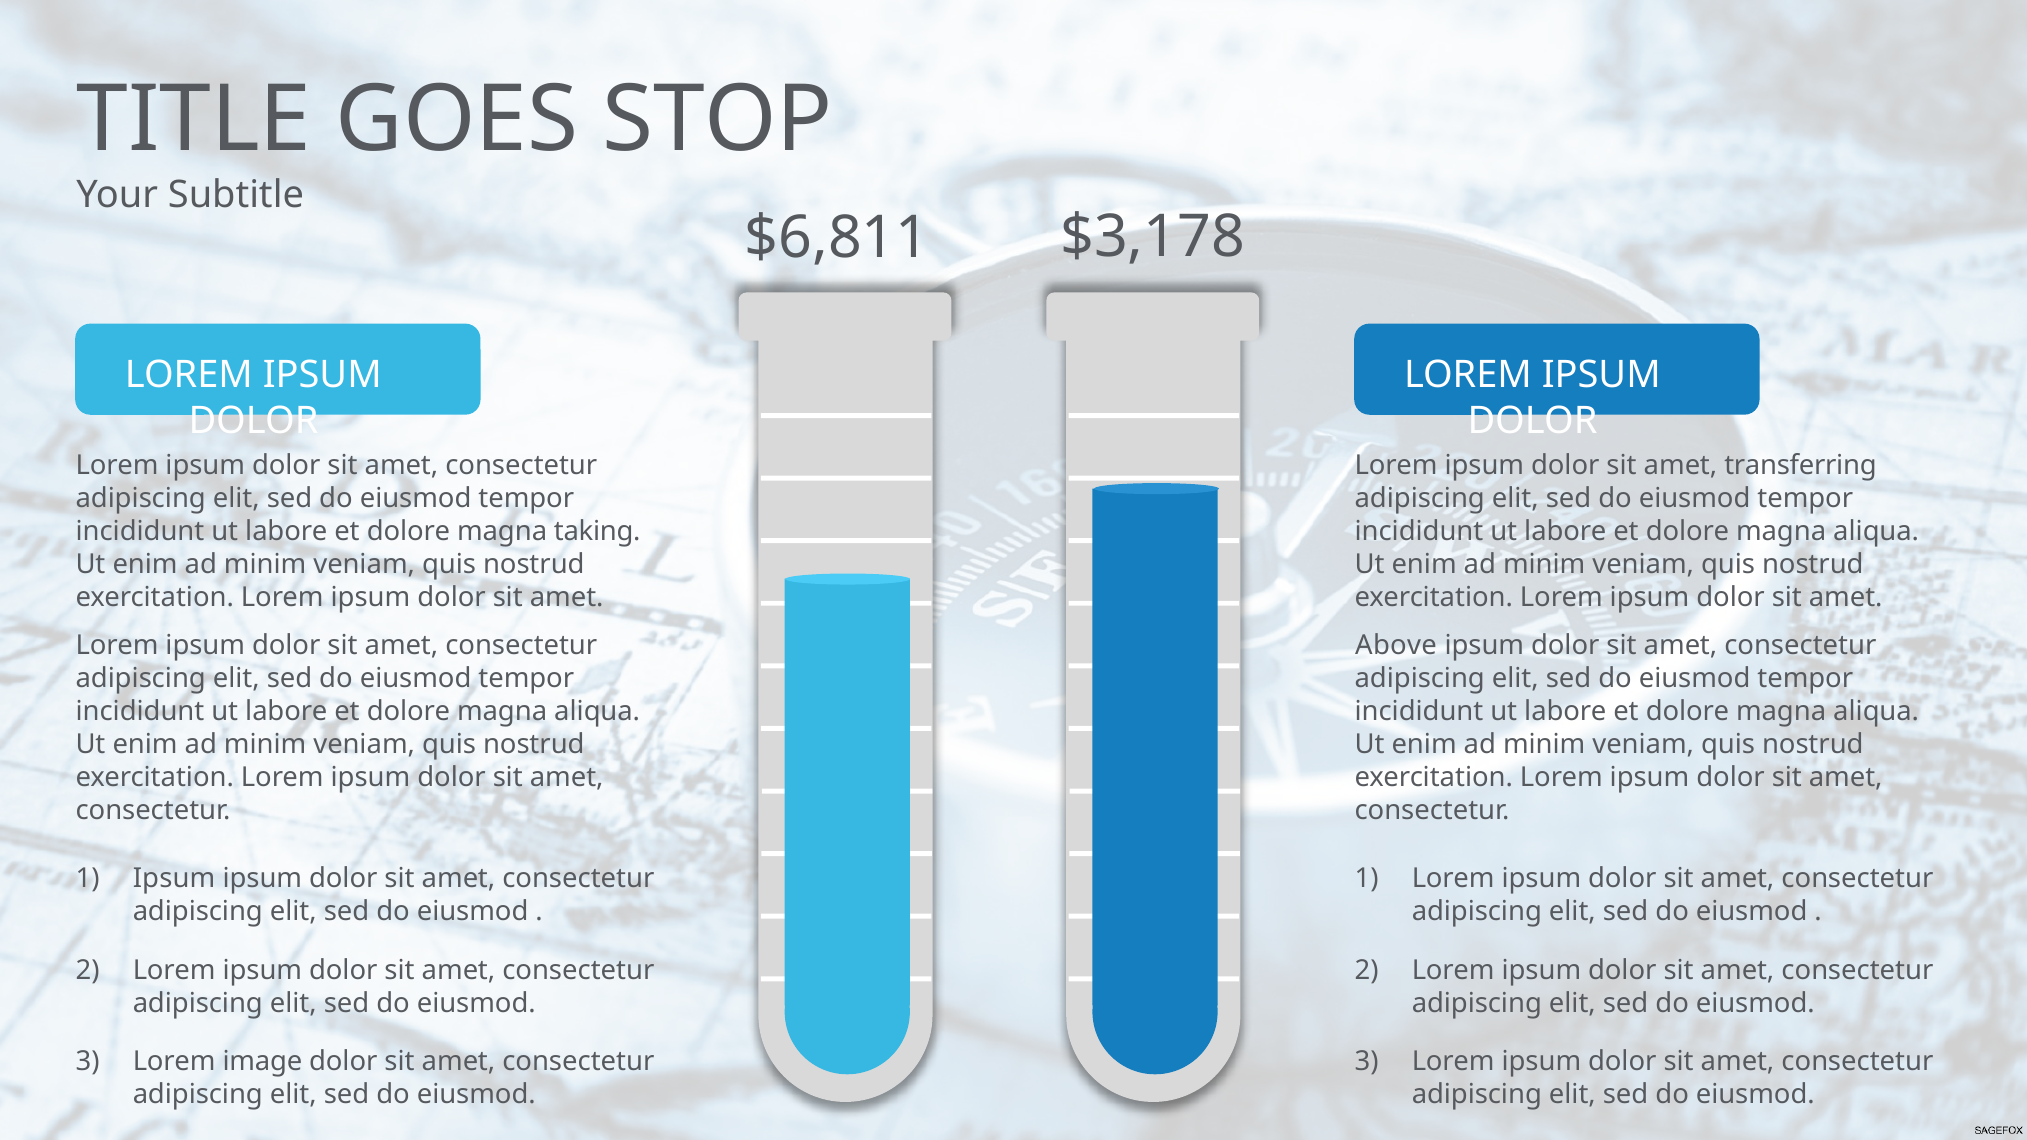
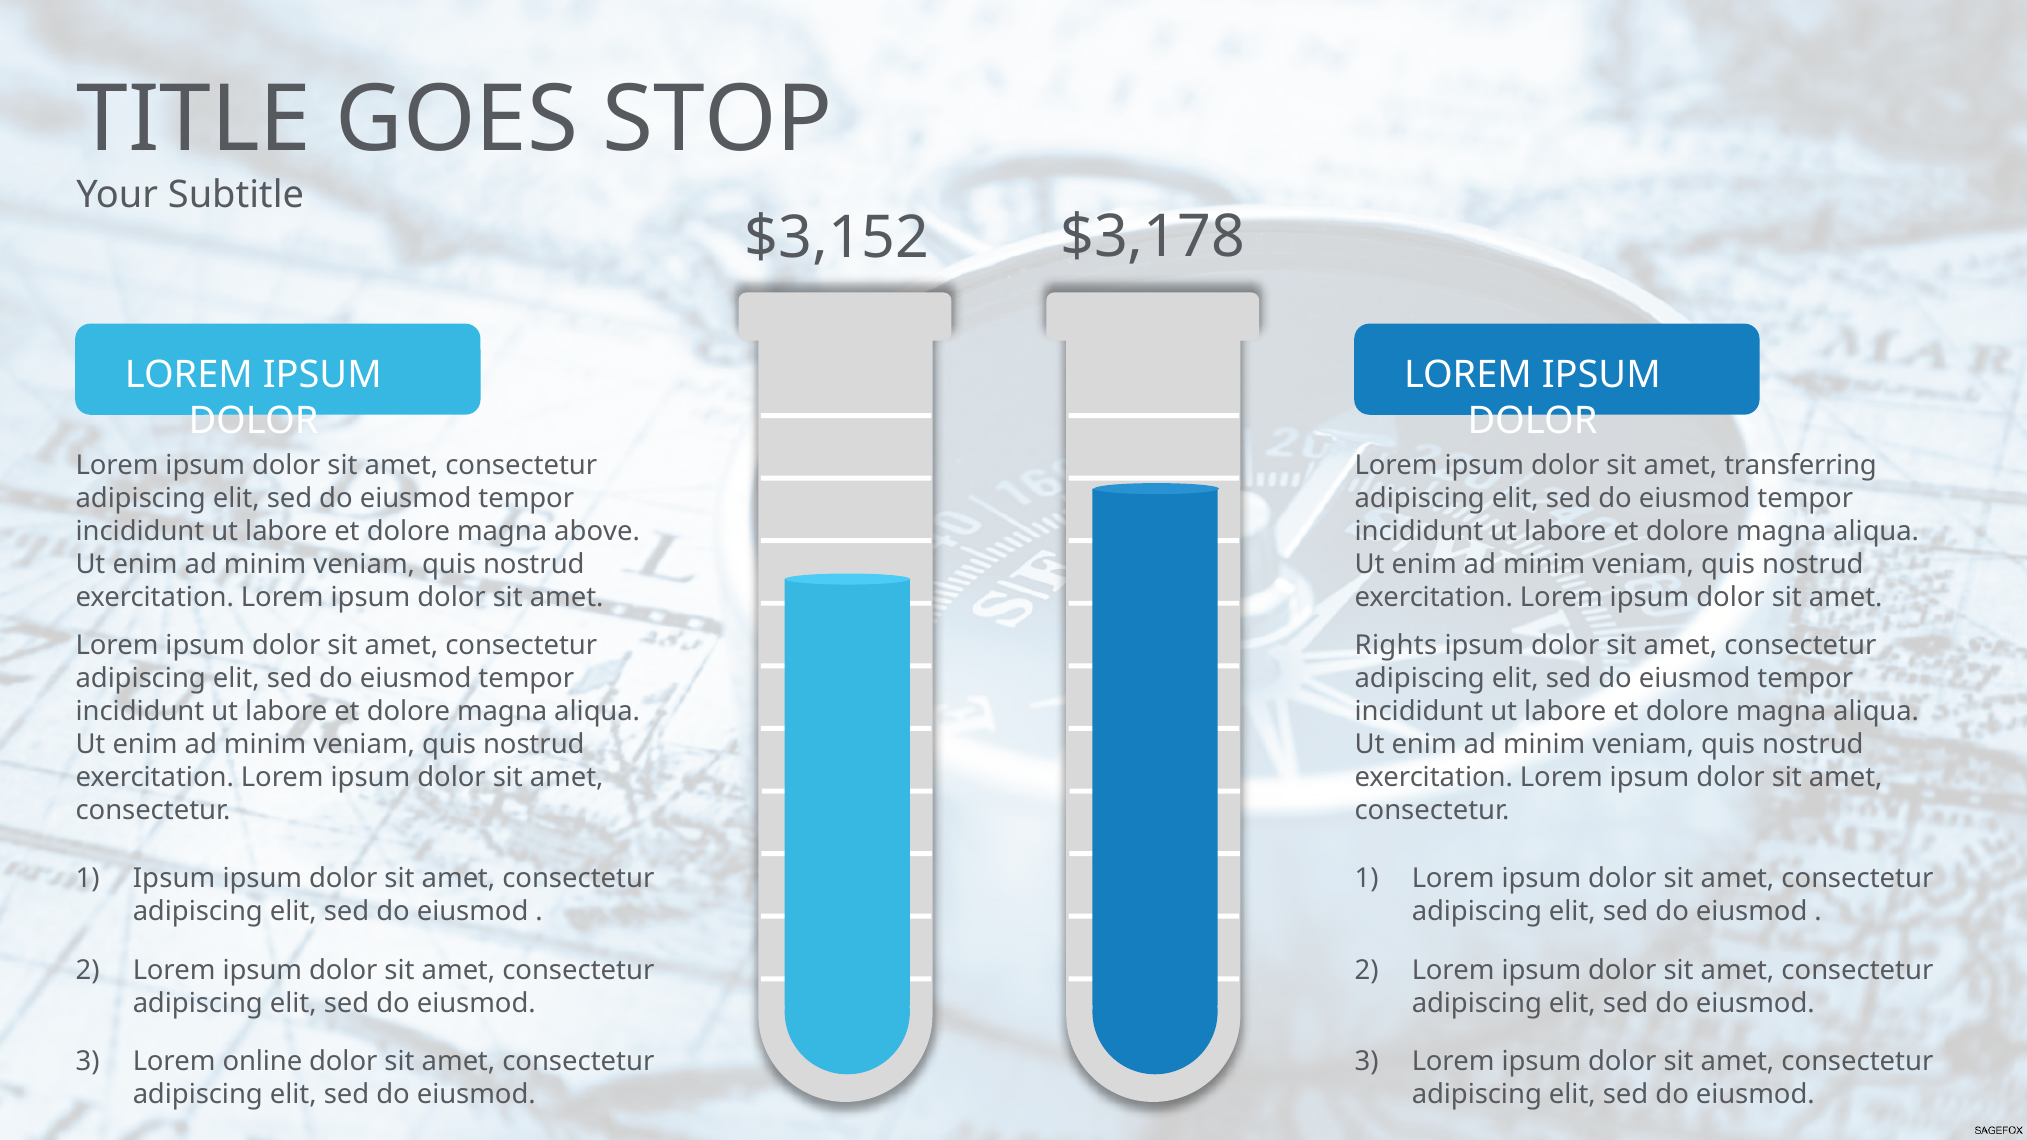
$6,811: $6,811 -> $3,152 (837, 238)
taking: taking -> above (597, 532)
Above: Above -> Rights (1396, 646)
image: image -> online (262, 1062)
